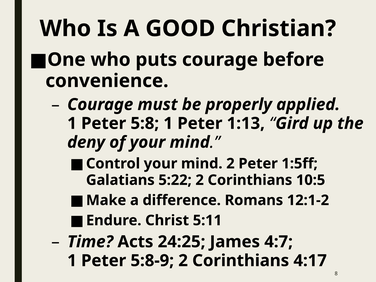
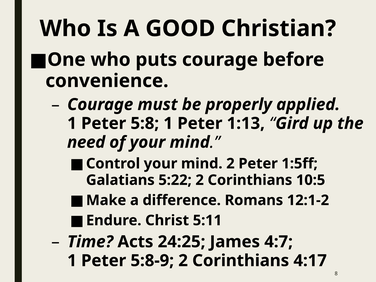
deny: deny -> need (86, 142)
